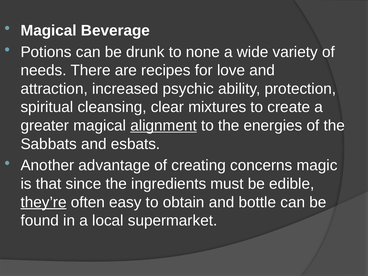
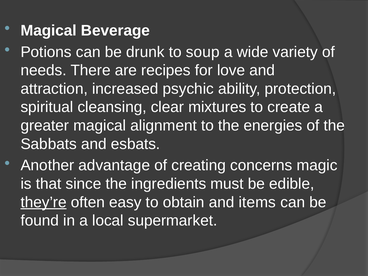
none: none -> soup (203, 52)
alignment underline: present -> none (164, 126)
bottle: bottle -> items (257, 202)
